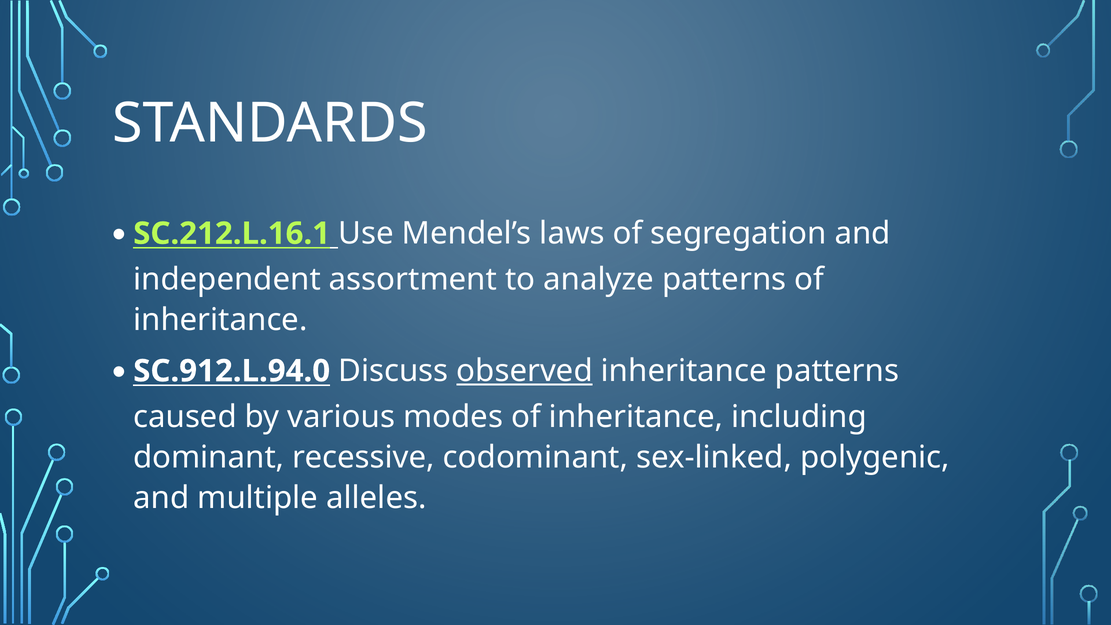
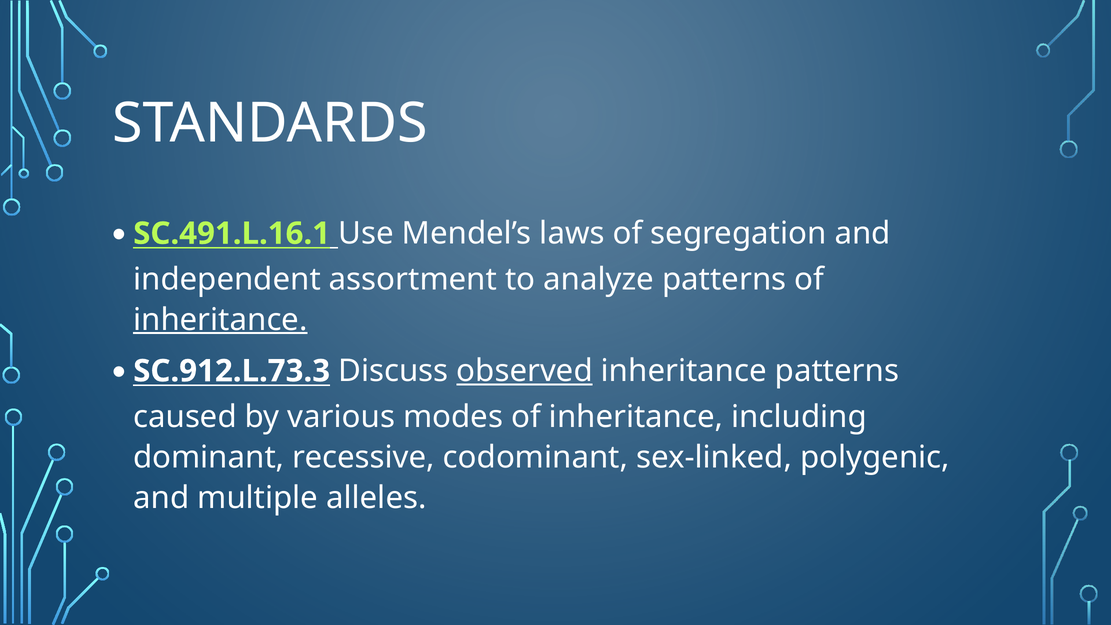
SC.212.L.16.1: SC.212.L.16.1 -> SC.491.L.16.1 (232, 234)
inheritance underline: none -> present (220, 320)
SC.912.L.94.0: SC.912.L.94.0 -> SC.912.L.73.3 (232, 371)
